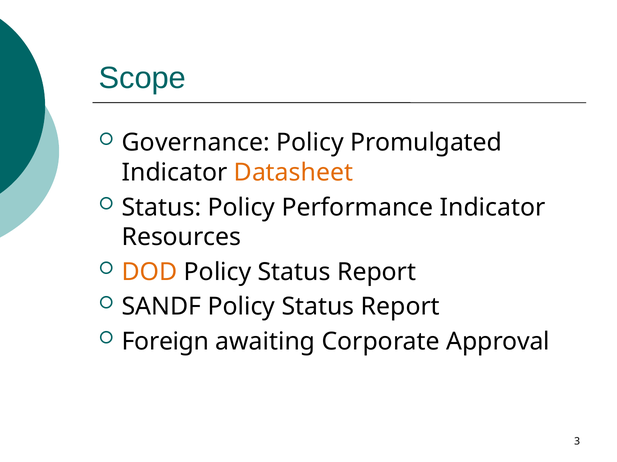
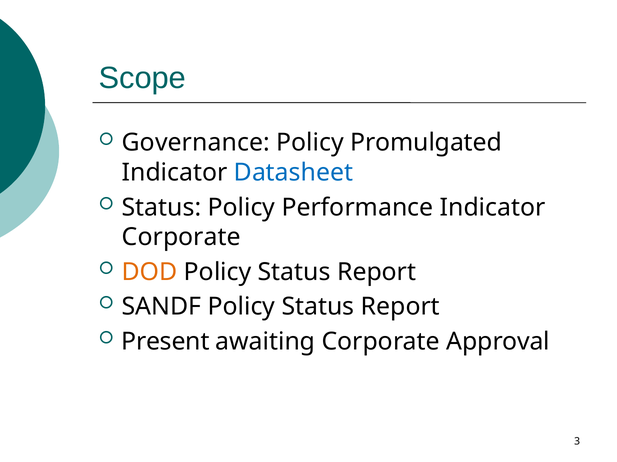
Datasheet colour: orange -> blue (294, 173)
Resources: Resources -> Corporate (181, 238)
Foreign: Foreign -> Present (165, 342)
